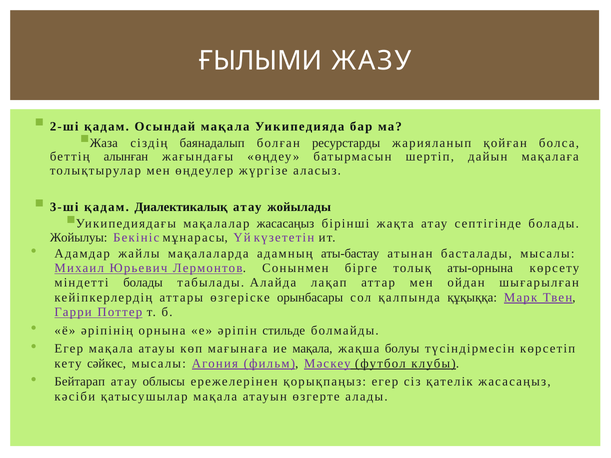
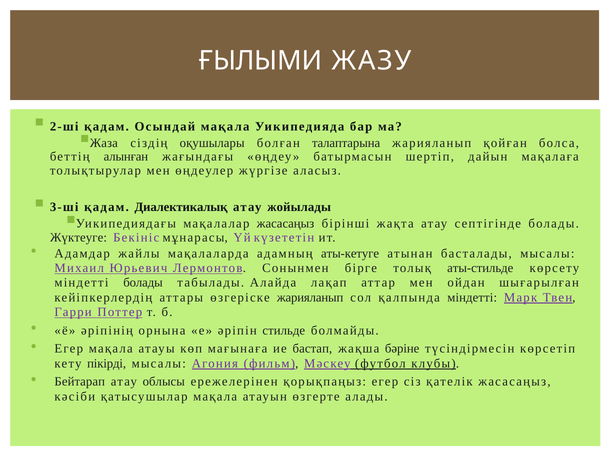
баянадалып: баянадалып -> оқушылары (212, 143)
ресурстарды: ресурстарды -> талаптарына (346, 143)
Жойылуы: Жойылуы -> Жүктеуге (79, 238)
аты-бастау: аты-бастау -> аты-кетуге (350, 253)
аты-орнына: аты-орнына -> аты-стильде (480, 268)
өзгеріске орынбасары: орынбасары -> жарияланып (310, 298)
қалпында құқыққа: құқыққа -> міндетті (472, 298)
ие мақала: мақала -> бастап (312, 349)
болуы: болуы -> бәріне (402, 349)
сәйкес: сәйкес -> пікірді (107, 364)
